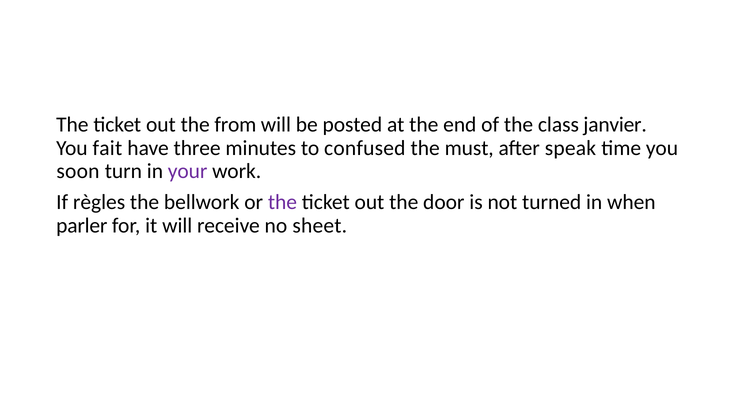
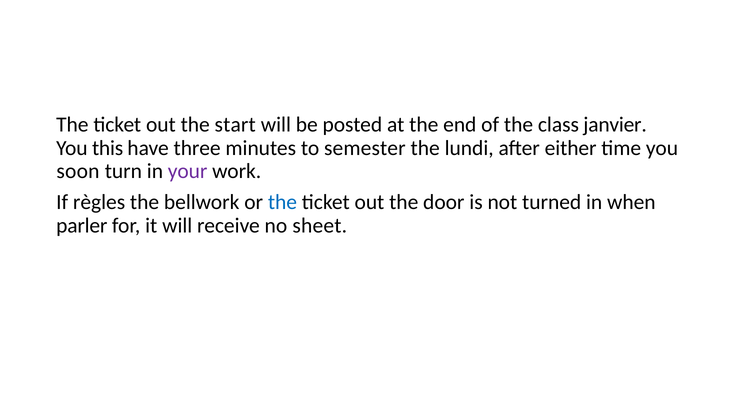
from: from -> start (235, 125)
fait: fait -> this (108, 148)
confused: confused -> semester (365, 148)
must: must -> lundi (469, 148)
speak: speak -> either (571, 148)
the colour: purple -> blue (282, 202)
